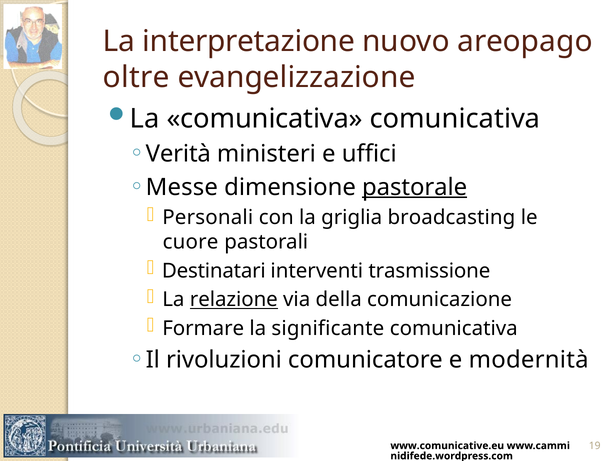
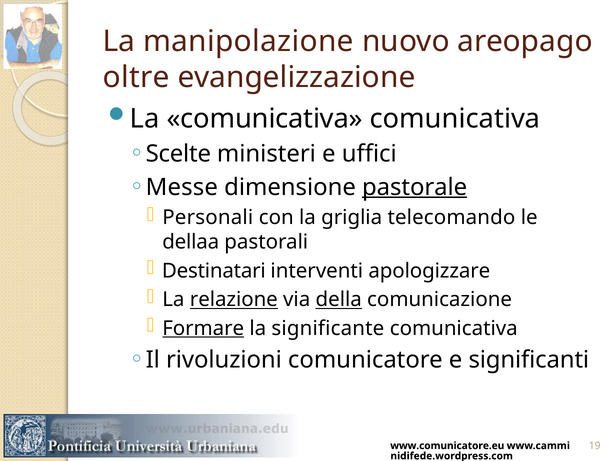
interpretazione: interpretazione -> manipolazione (248, 42)
Verità: Verità -> Scelte (178, 154)
broadcasting: broadcasting -> telecomando (451, 218)
cuore: cuore -> dellaa (191, 242)
trasmissione: trasmissione -> apologizzare (429, 271)
della underline: none -> present (339, 300)
Formare underline: none -> present (203, 328)
modernità: modernità -> significanti (529, 360)
www.comunicative.eu: www.comunicative.eu -> www.comunicatore.eu (447, 446)
